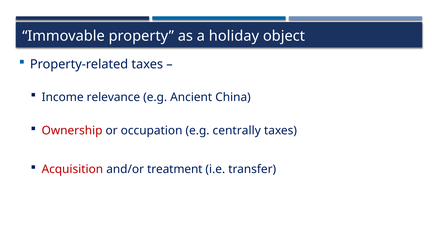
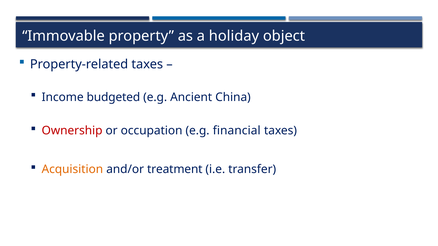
relevance: relevance -> budgeted (113, 97)
centrally: centrally -> financial (237, 131)
Acquisition colour: red -> orange (72, 170)
